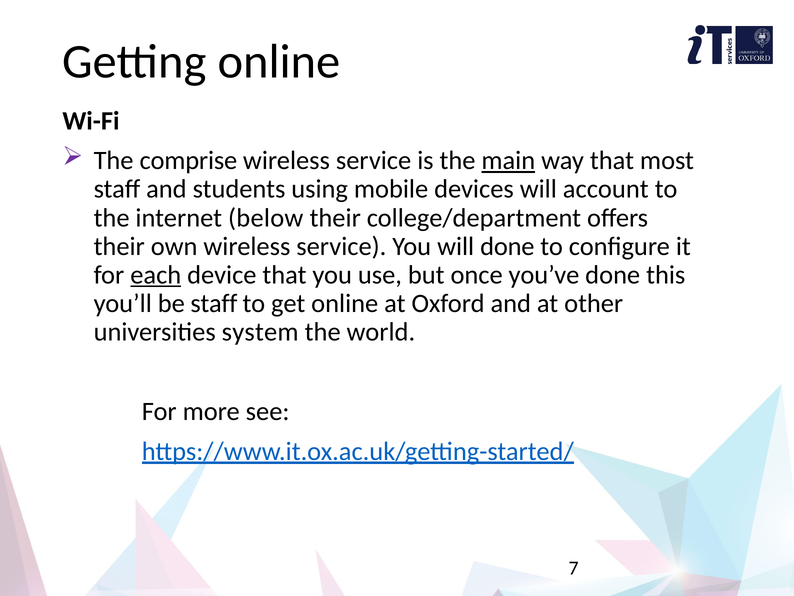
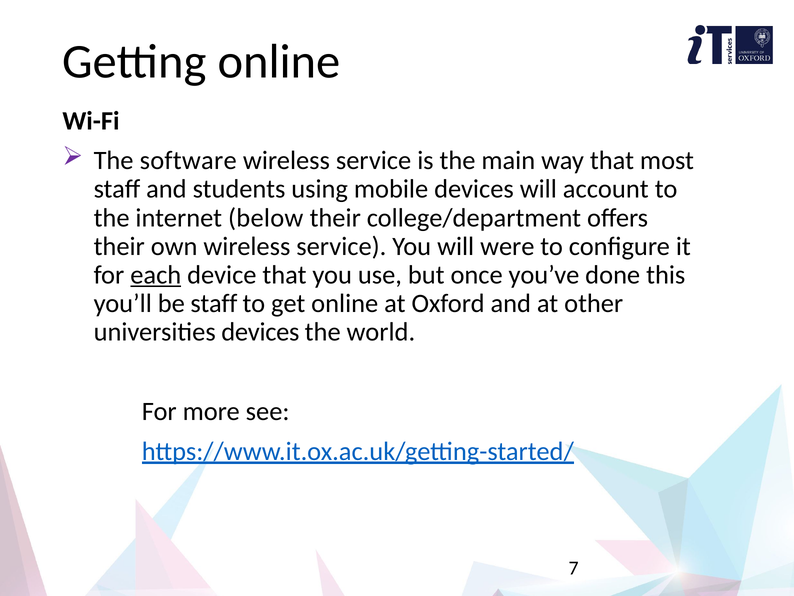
comprise: comprise -> software (188, 160)
main underline: present -> none (508, 160)
will done: done -> were (507, 246)
universities system: system -> devices (260, 332)
